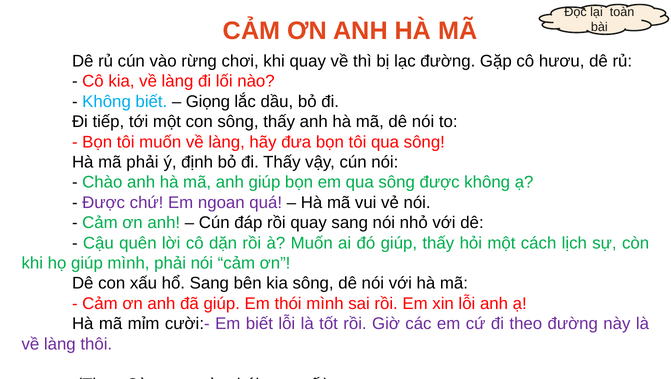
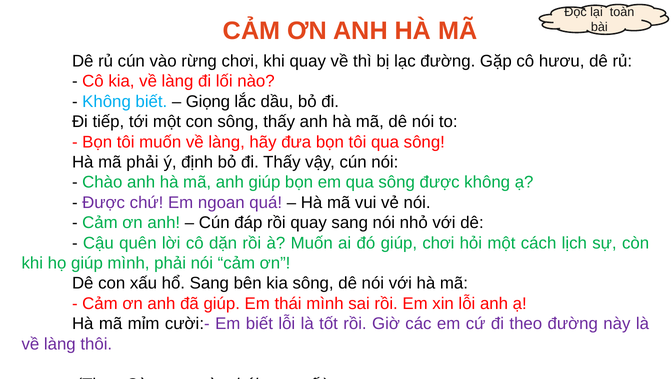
giúp thấy: thấy -> chơi (438, 243)
Em thói: thói -> thái (288, 303)
